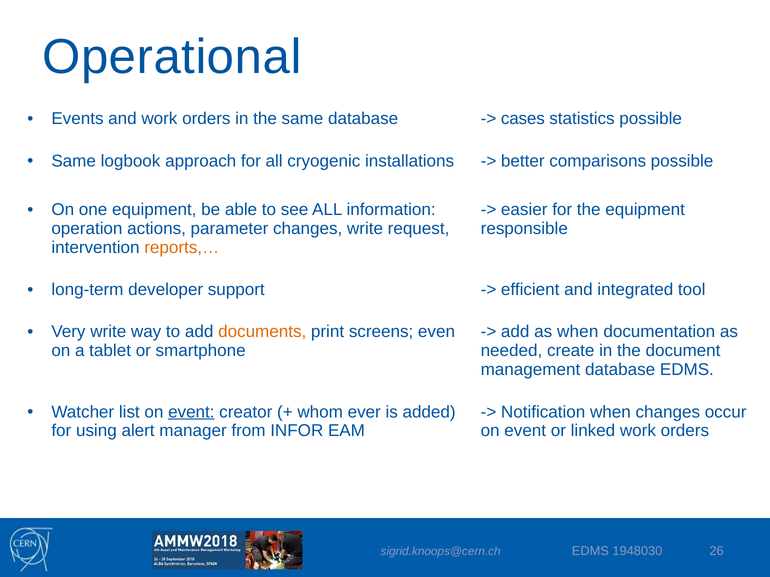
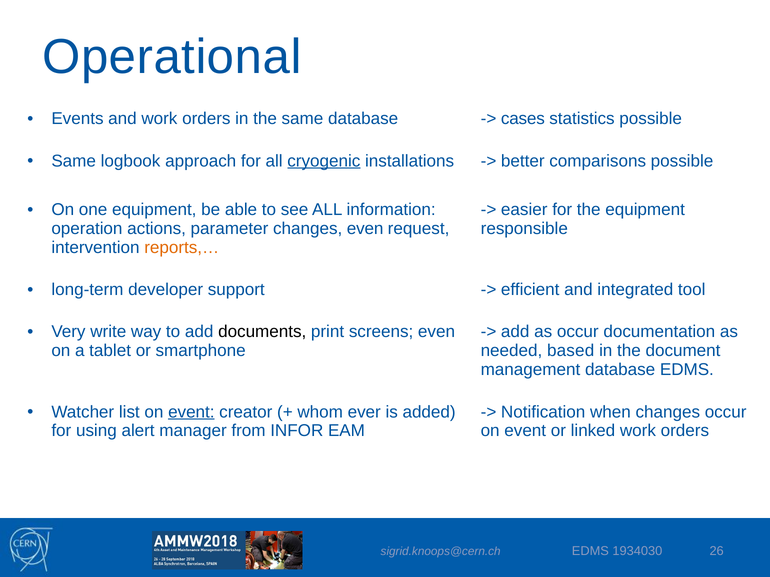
cryogenic underline: none -> present (324, 161)
changes write: write -> even (365, 229)
documents colour: orange -> black (262, 332)
as when: when -> occur (578, 332)
create: create -> based (571, 351)
1948030: 1948030 -> 1934030 (637, 552)
